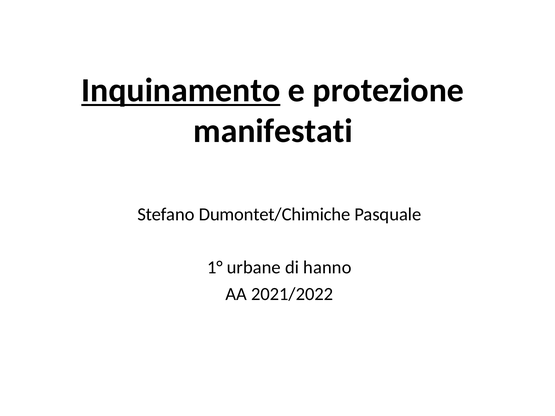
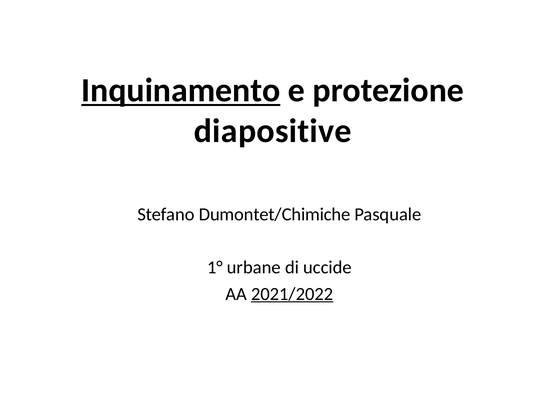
manifestati: manifestati -> diapositive (273, 131)
hanno: hanno -> uccide (327, 268)
2021/2022 underline: none -> present (292, 294)
